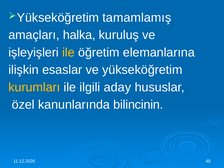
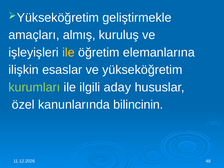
tamamlamış: tamamlamış -> geliştirmekle (137, 18)
halka: halka -> almış (79, 35)
kurumları colour: yellow -> light green (34, 87)
